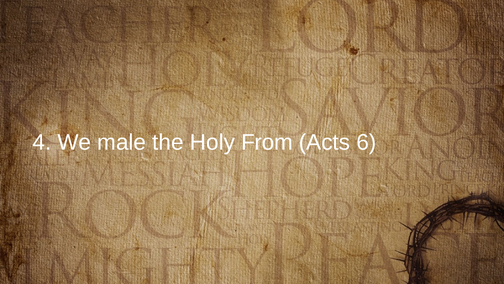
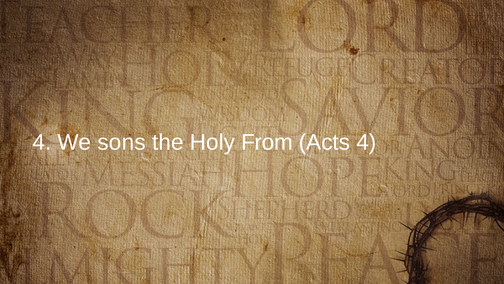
male: male -> sons (122, 142)
Acts 6: 6 -> 4 (366, 142)
